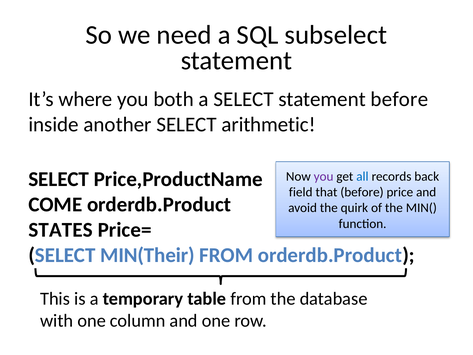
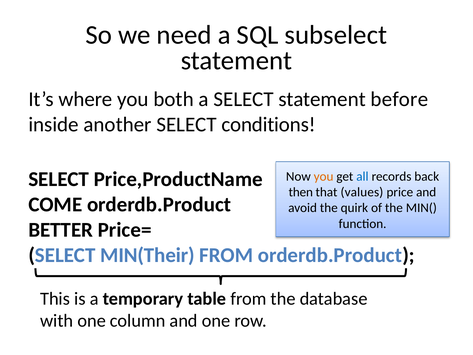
arithmetic: arithmetic -> conditions (269, 124)
you colour: purple -> orange (324, 176)
field: field -> then (301, 192)
that before: before -> values (362, 192)
STATES: STATES -> BETTER (61, 230)
